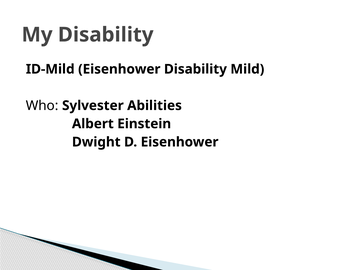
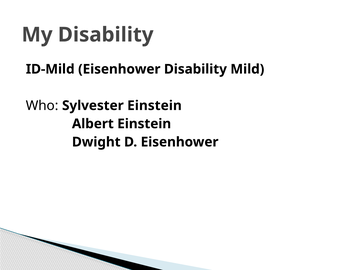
Sylvester Abilities: Abilities -> Einstein (154, 106)
